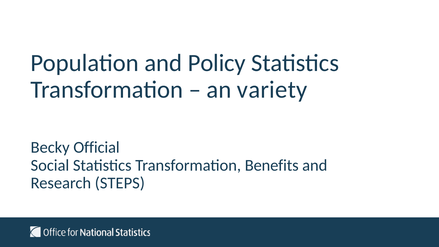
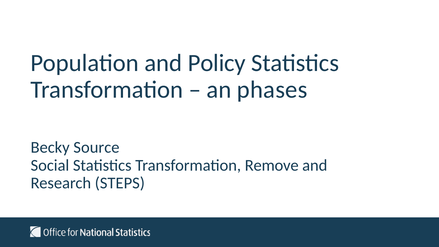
variety: variety -> phases (272, 90)
Official: Official -> Source (96, 147)
Benefits: Benefits -> Remove (272, 165)
